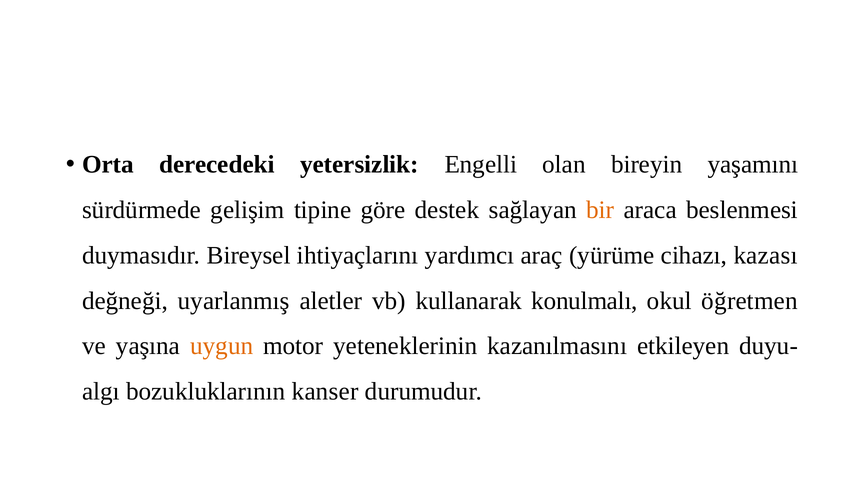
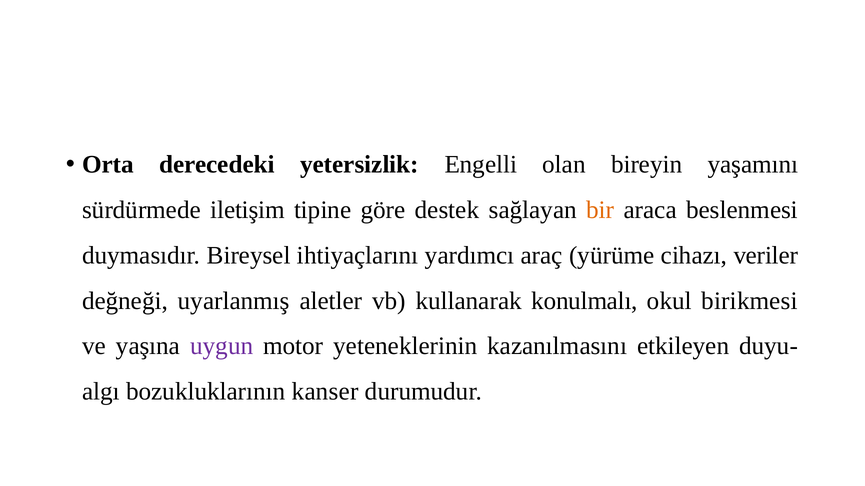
gelişim: gelişim -> iletişim (248, 210)
kazası: kazası -> veriler (766, 256)
öğretmen: öğretmen -> birikmesi (750, 301)
uygun colour: orange -> purple (222, 347)
